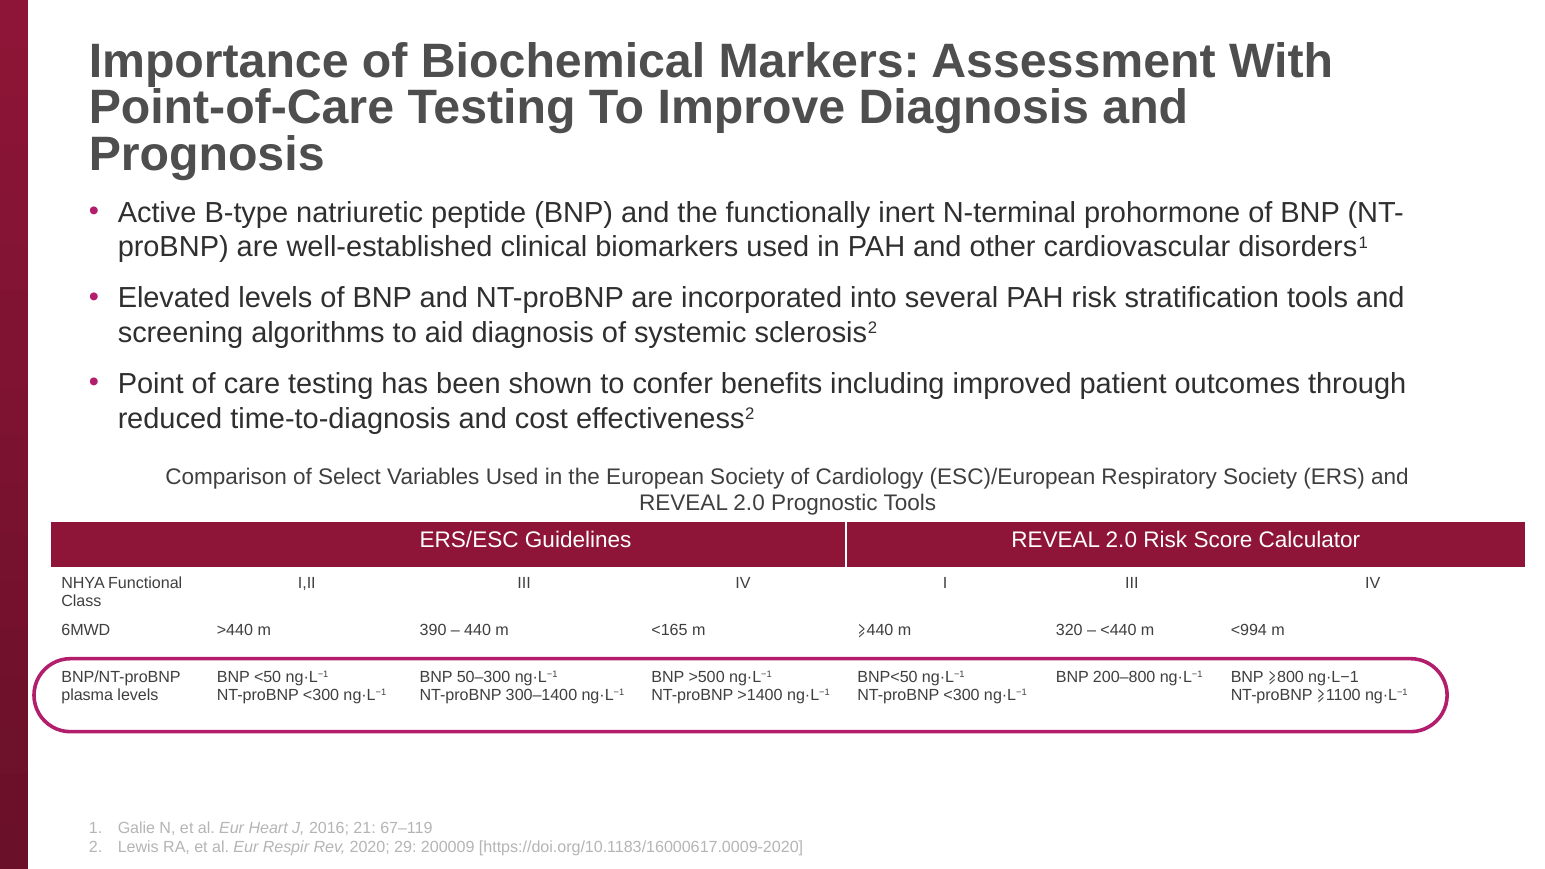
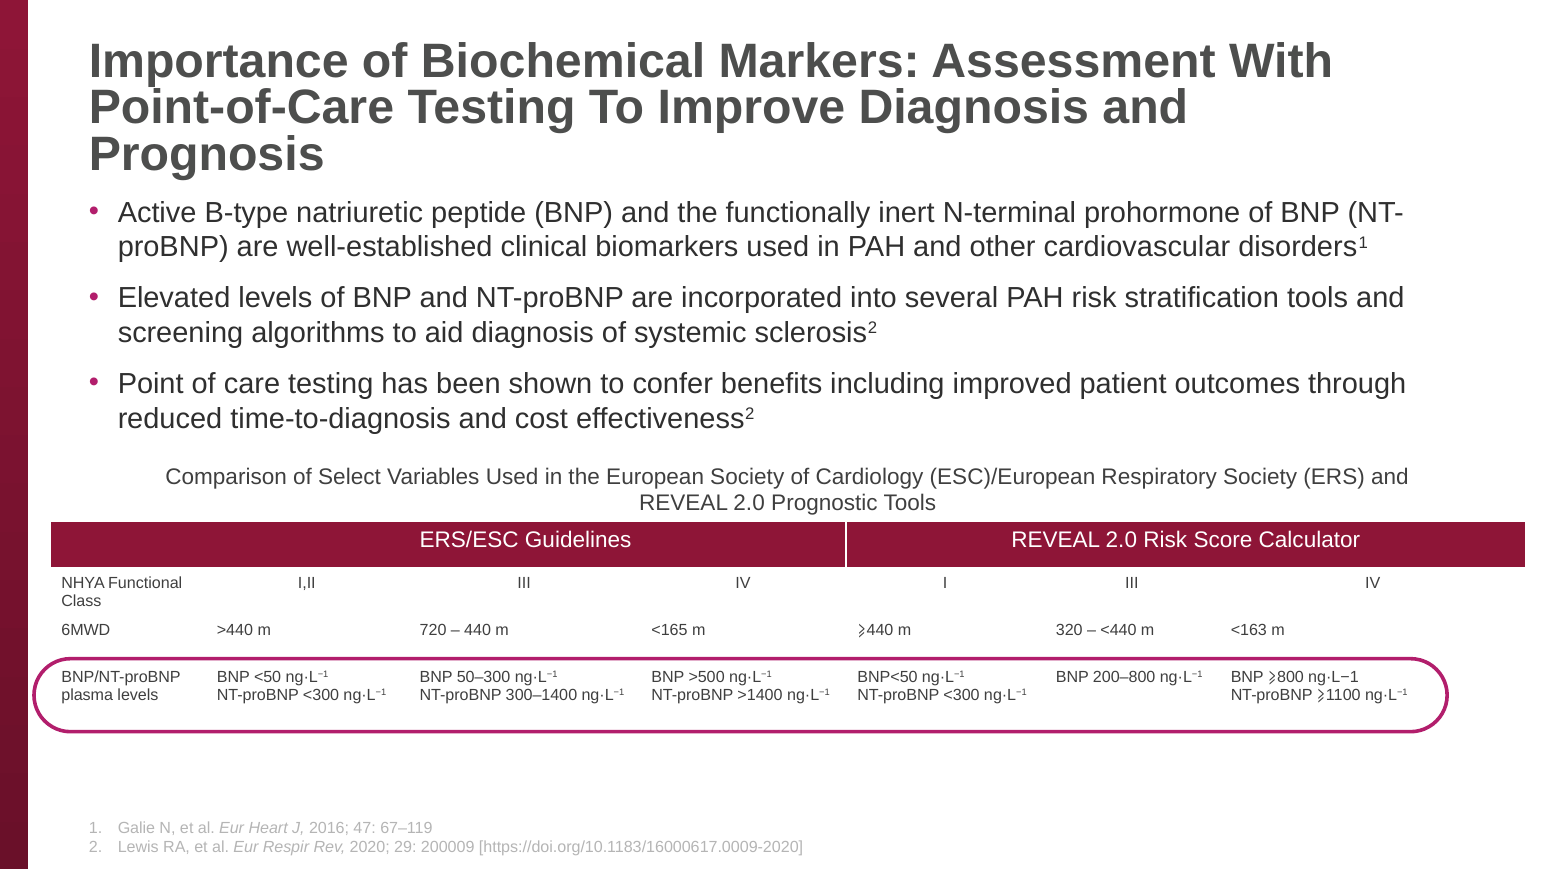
390: 390 -> 720 (433, 630)
<994: <994 -> <163 (1249, 630)
21: 21 -> 47 (365, 828)
